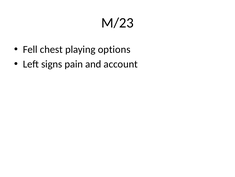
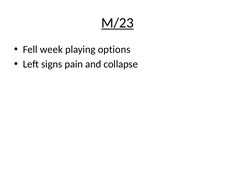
M/23 underline: none -> present (117, 23)
chest: chest -> week (51, 49)
account: account -> collapse (121, 64)
